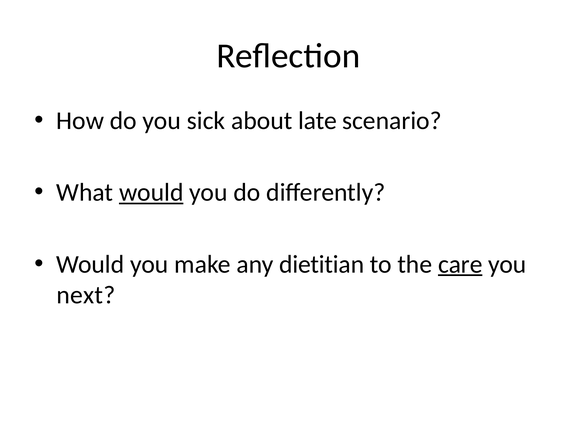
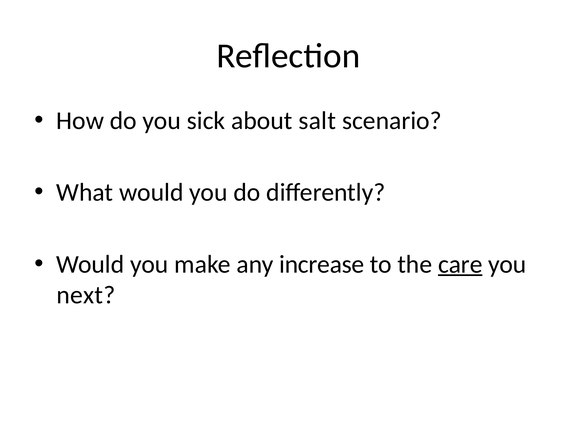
late: late -> salt (317, 121)
would underline: present -> none (151, 193)
dietitian: dietitian -> increase (322, 265)
